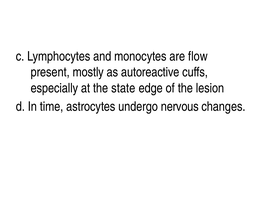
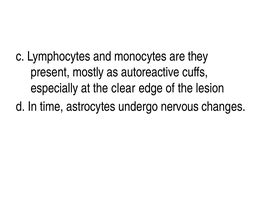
flow: flow -> they (198, 56)
state: state -> clear (123, 88)
